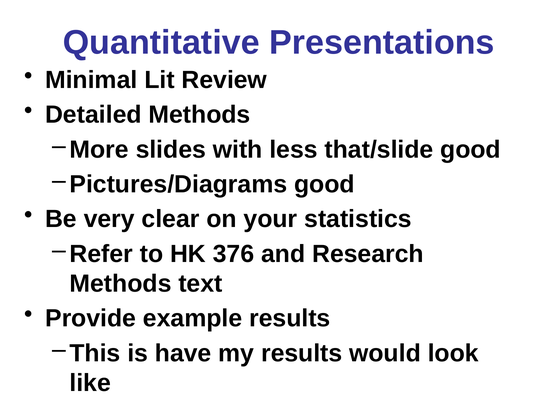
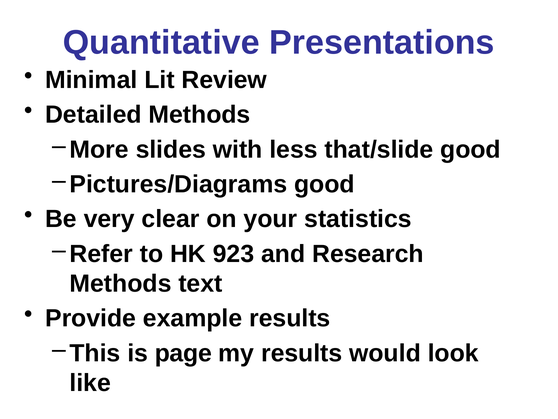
376: 376 -> 923 (233, 254)
have: have -> page (183, 353)
